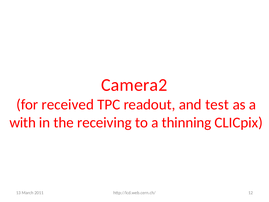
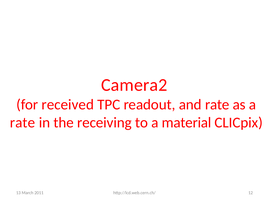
and test: test -> rate (217, 104)
with: with -> rate (22, 122)
thinning: thinning -> material (187, 122)
